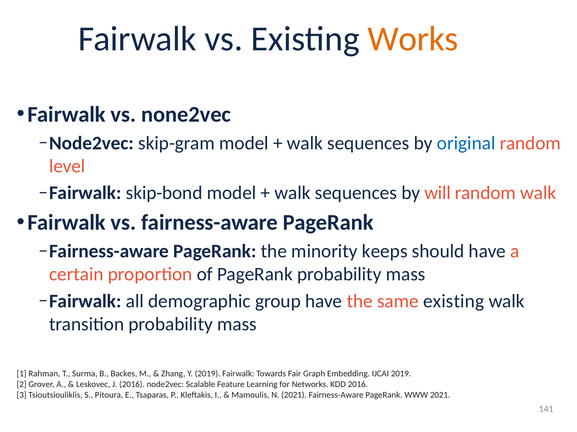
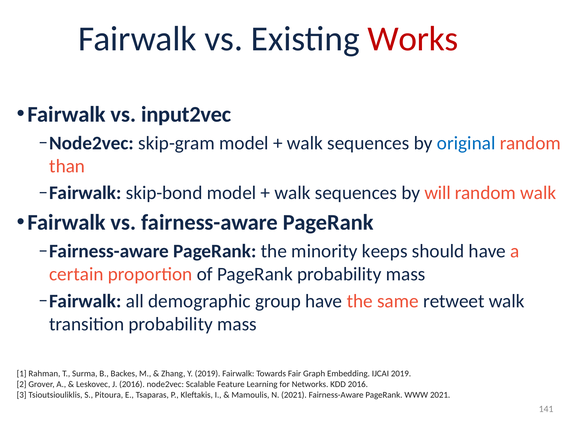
Works colour: orange -> red (413, 39)
none2vec: none2vec -> input2vec (186, 115)
level: level -> than (67, 166)
same existing: existing -> retweet (454, 302)
